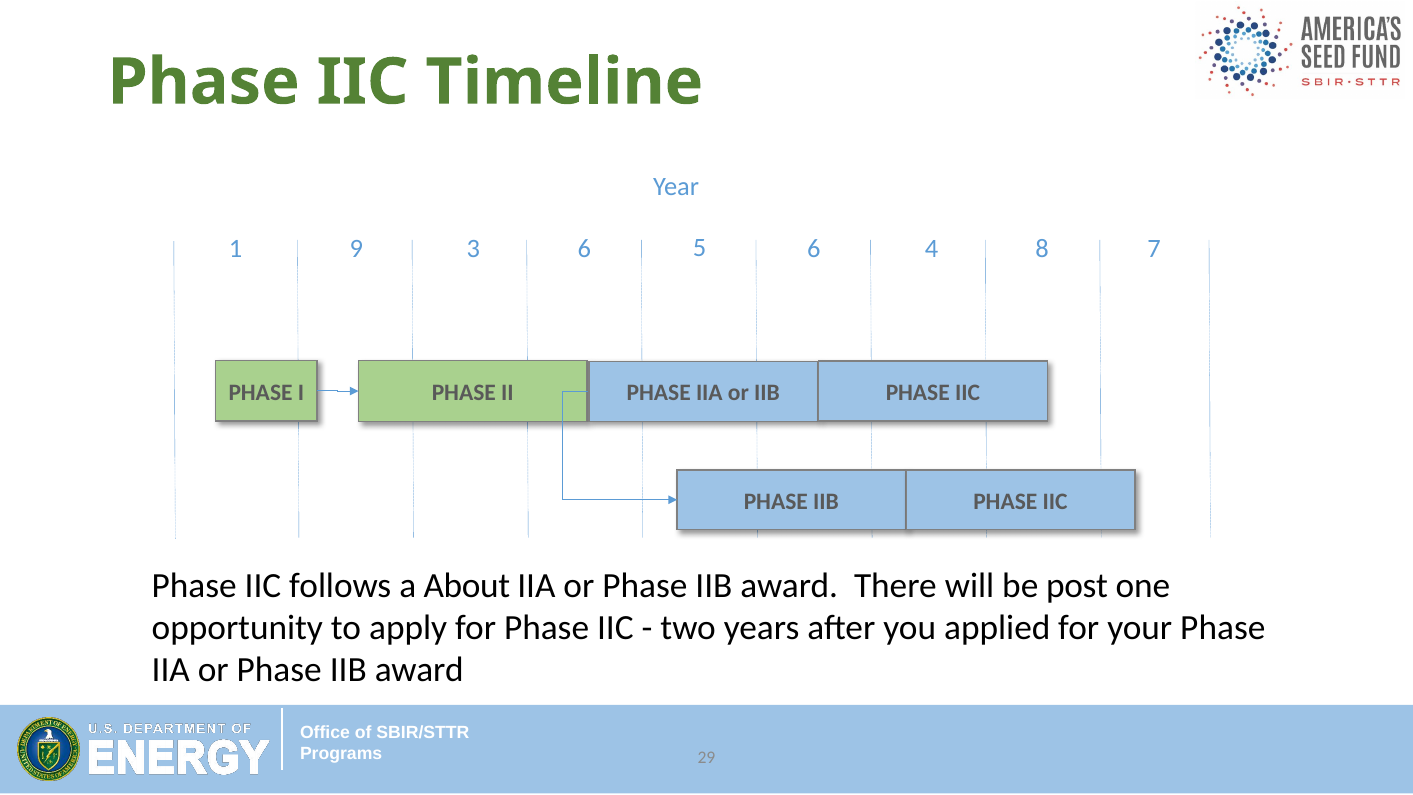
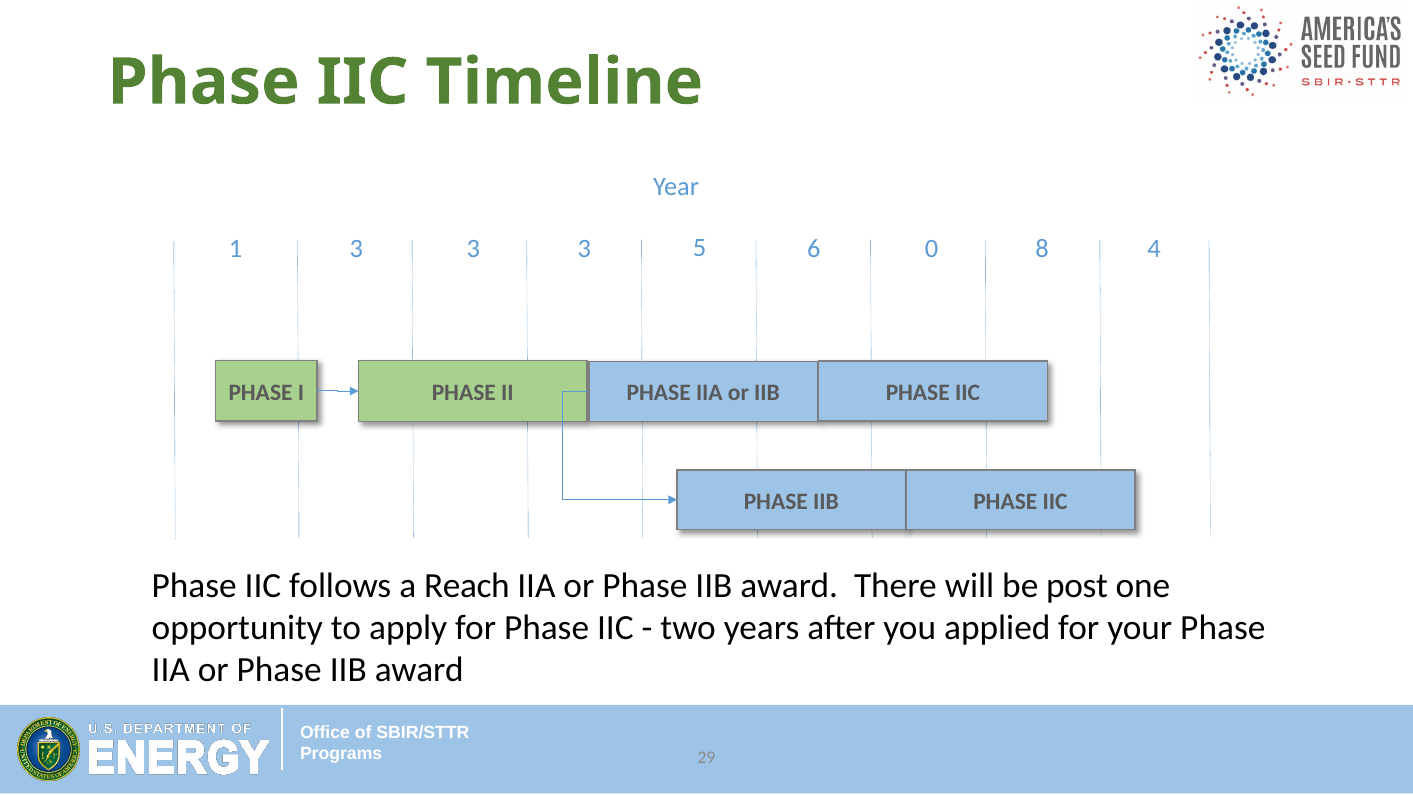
1 9: 9 -> 3 (356, 248)
6: 6 -> 3 (584, 248)
4: 4 -> 0 (932, 248)
7: 7 -> 4 (1154, 249)
About: About -> Reach (467, 585)
